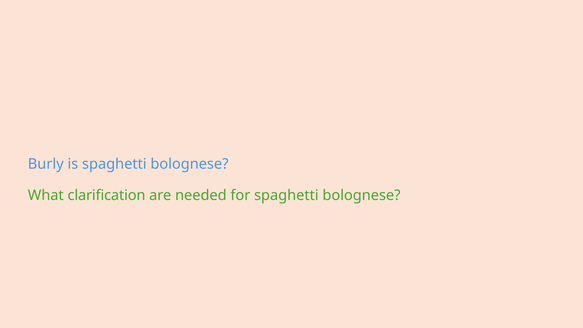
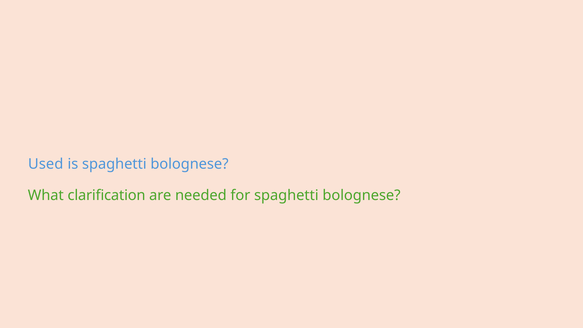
Burly: Burly -> Used (46, 164)
